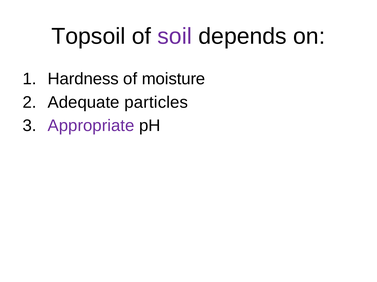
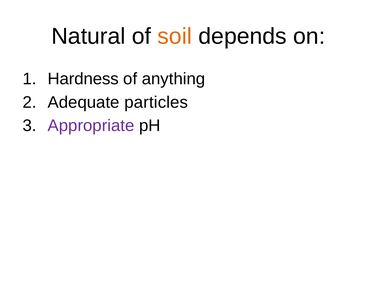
Topsoil: Topsoil -> Natural (88, 36)
soil colour: purple -> orange (175, 36)
moisture: moisture -> anything (174, 79)
